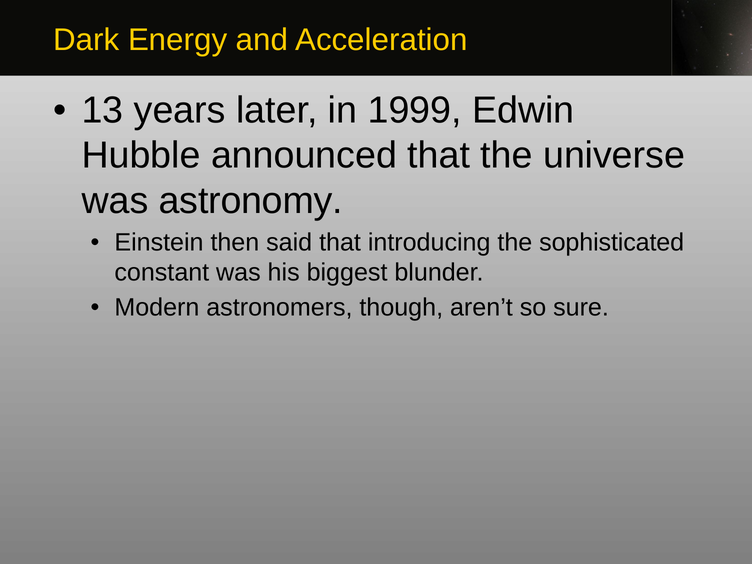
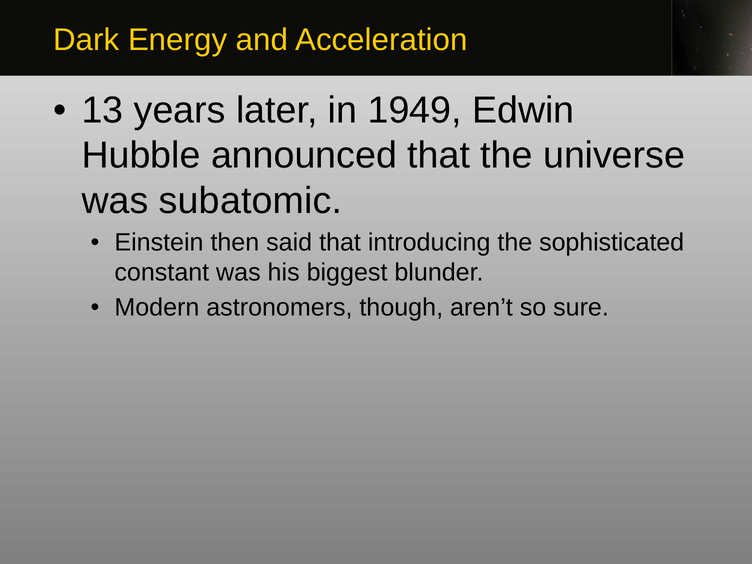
1999: 1999 -> 1949 (415, 110)
astronomy: astronomy -> subatomic (251, 201)
